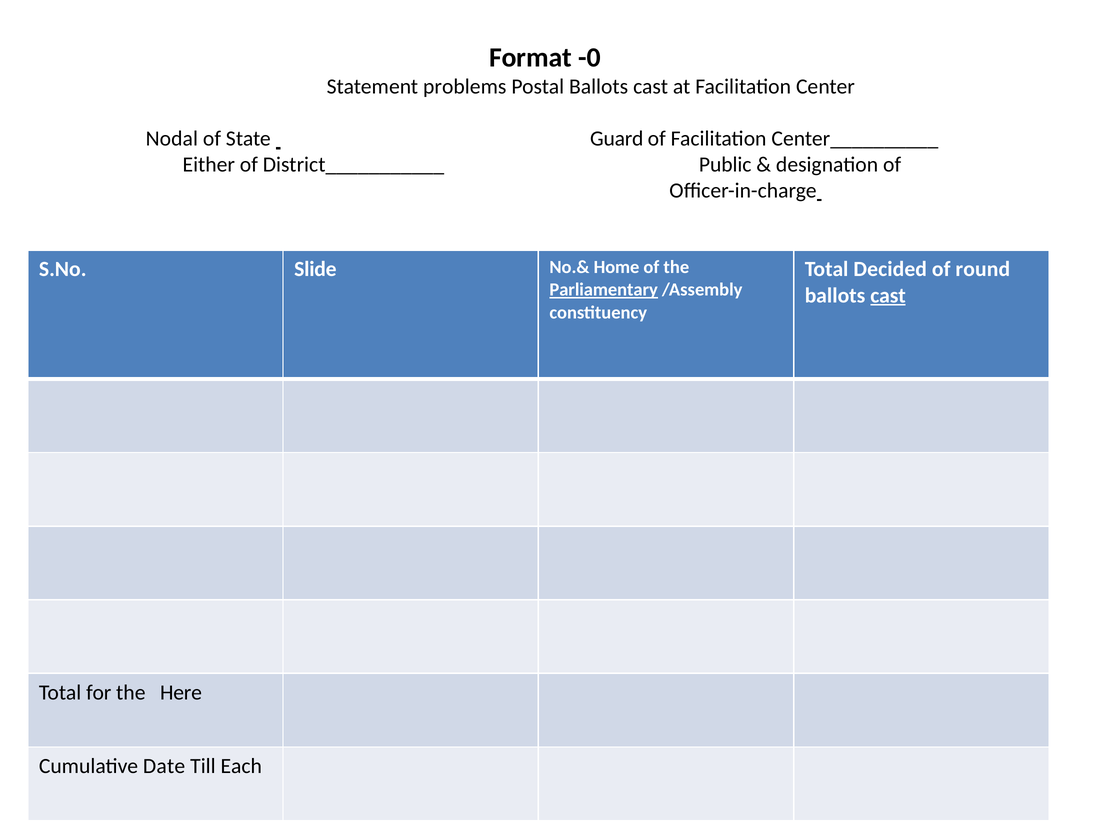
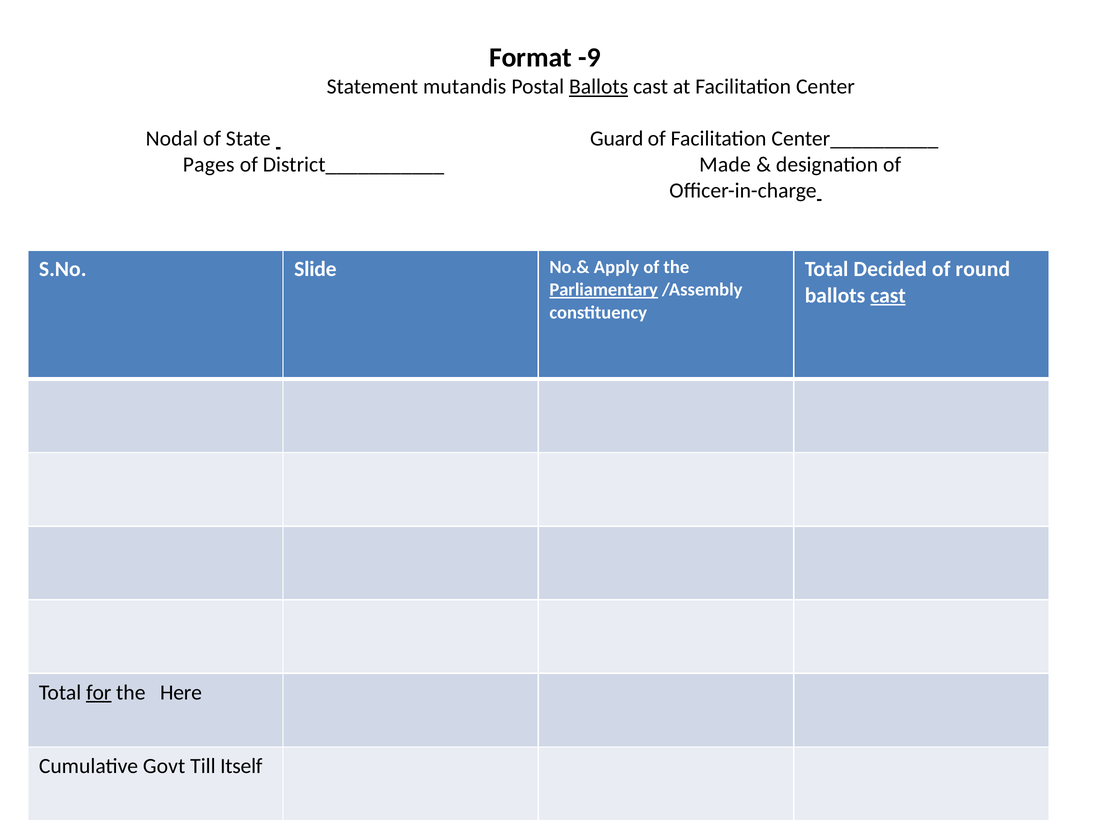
-0: -0 -> -9 (590, 58)
problems: problems -> mutandis (465, 87)
Ballots underline: none -> present (599, 87)
Either: Either -> Pages (209, 165)
Public: Public -> Made (725, 165)
Home: Home -> Apply (616, 267)
for underline: none -> present (99, 692)
Date: Date -> Govt (164, 766)
Each: Each -> Itself (241, 766)
